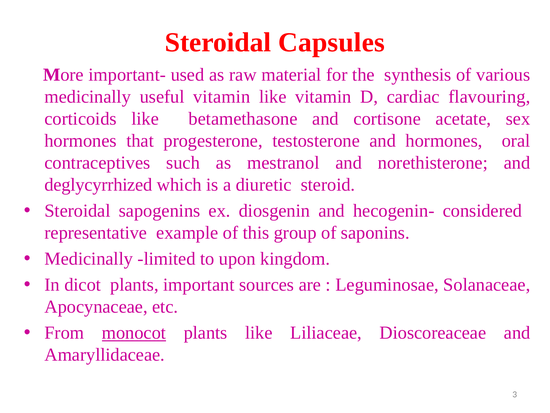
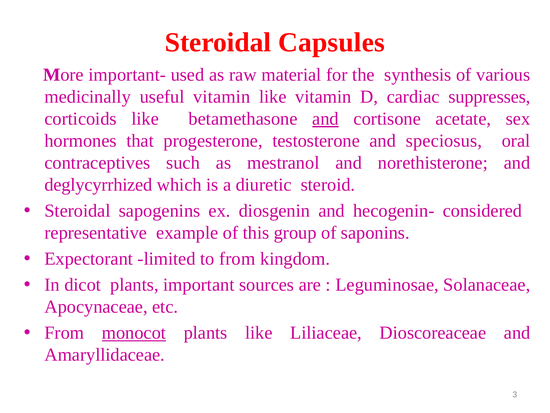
flavouring: flavouring -> suppresses (489, 97)
and underline: none -> present (326, 119)
and hormones: hormones -> speciosus (444, 141)
Medicinally: Medicinally -> Expectorant (89, 259)
to upon: upon -> from (237, 259)
